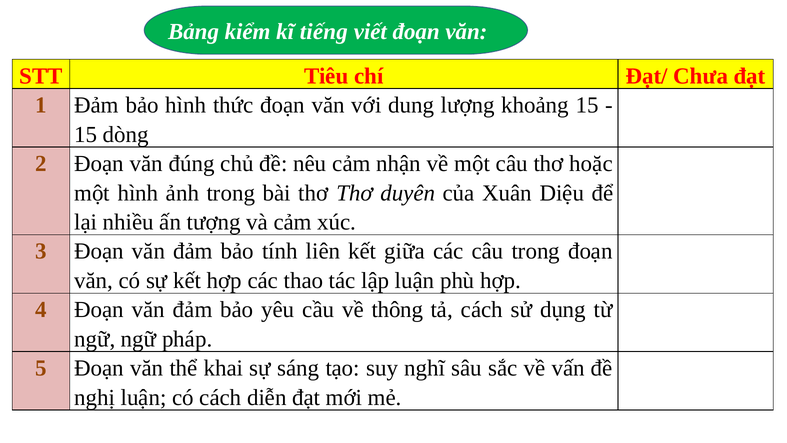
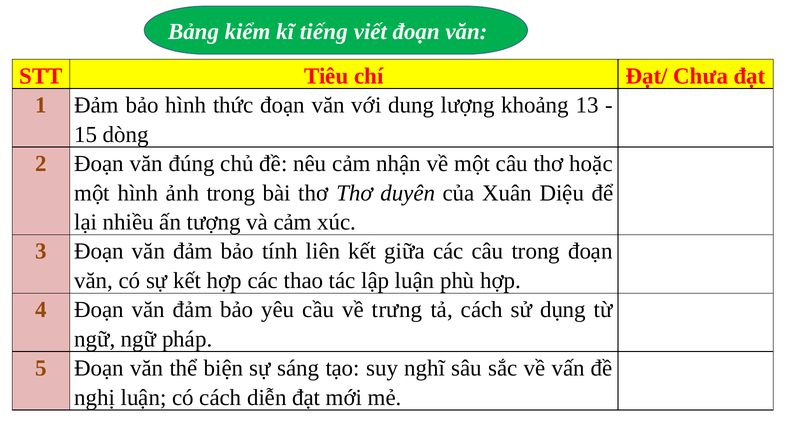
khoảng 15: 15 -> 13 (587, 105)
thông: thông -> trưng (397, 310)
khai: khai -> biện (224, 368)
